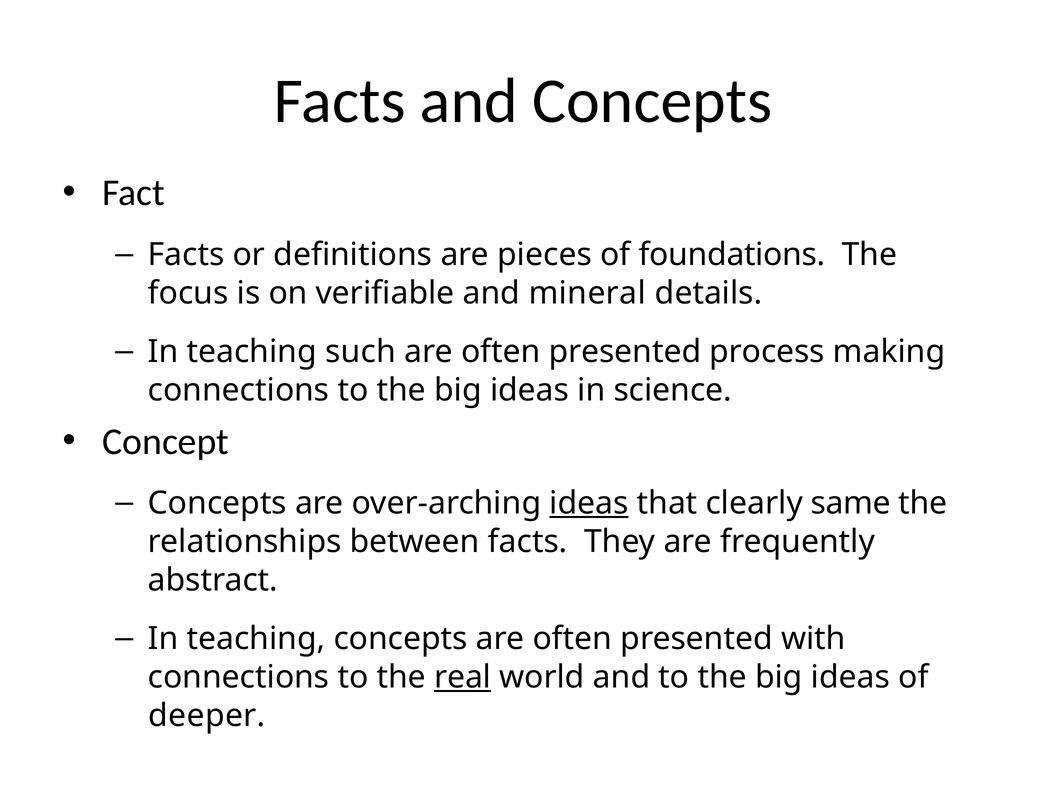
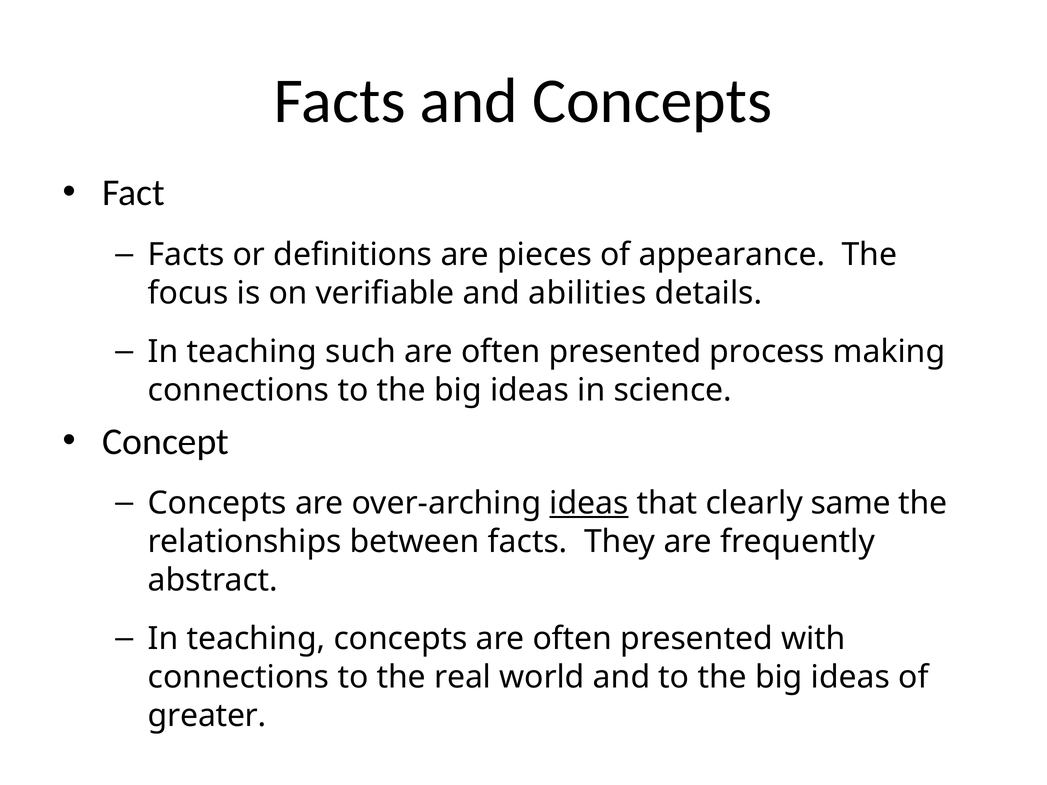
foundations: foundations -> appearance (732, 255)
mineral: mineral -> abilities (587, 293)
real underline: present -> none (463, 677)
deeper: deeper -> greater (207, 716)
